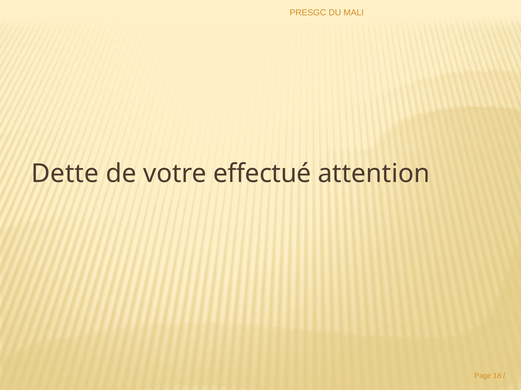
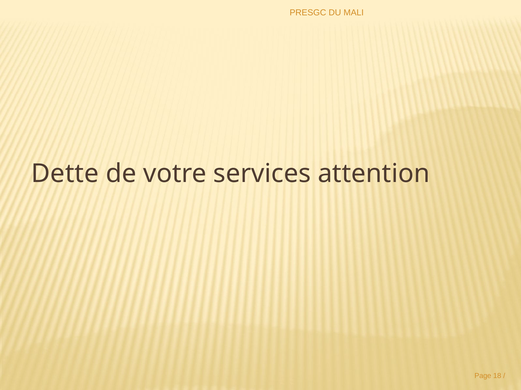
effectué: effectué -> services (262, 174)
